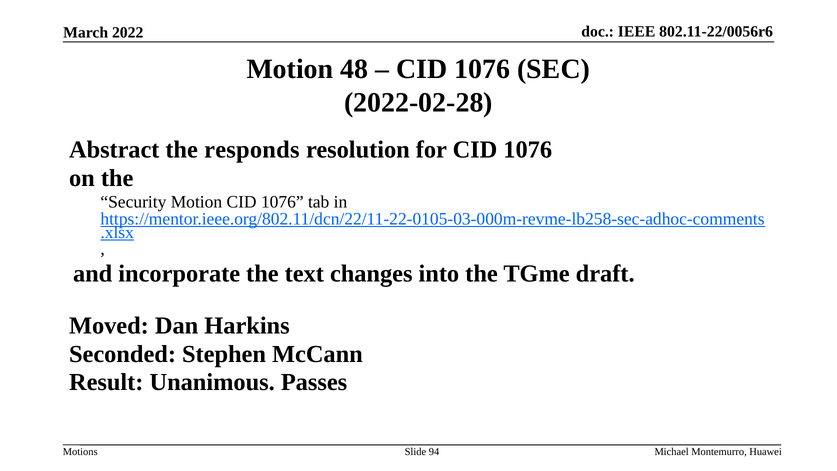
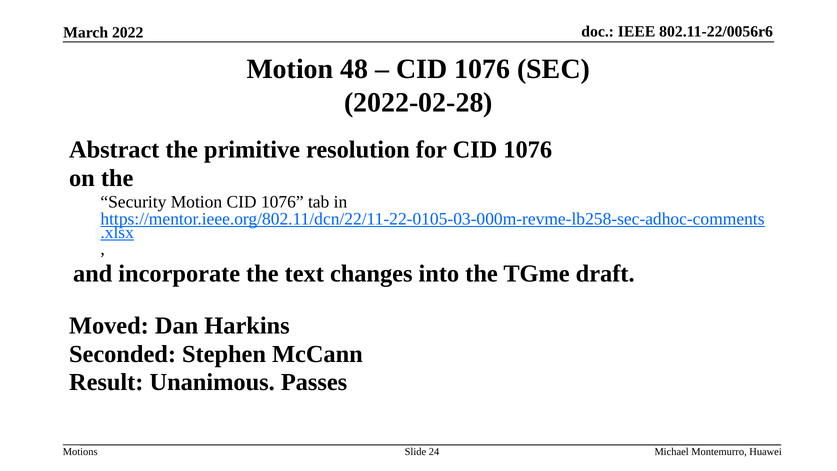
responds: responds -> primitive (252, 150)
94: 94 -> 24 (434, 452)
